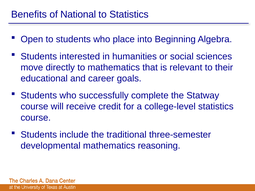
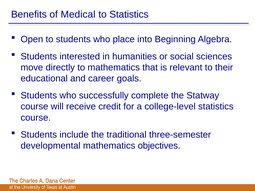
National: National -> Medical (78, 14)
reasoning: reasoning -> objectives (159, 146)
